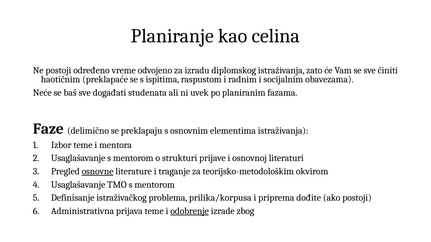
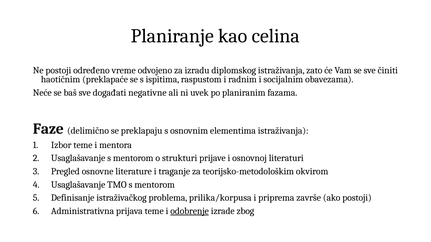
studenata: studenata -> negativne (147, 93)
osnovne underline: present -> none (98, 172)
dođite: dođite -> završe (309, 198)
